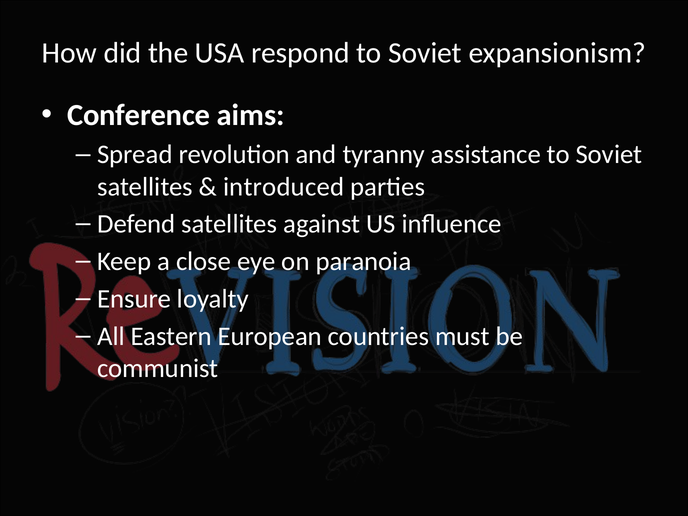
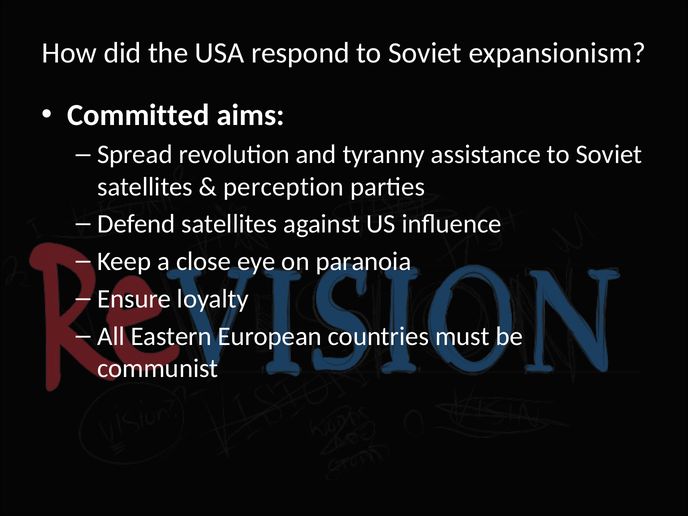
Conference: Conference -> Committed (138, 115)
introduced: introduced -> perception (284, 187)
